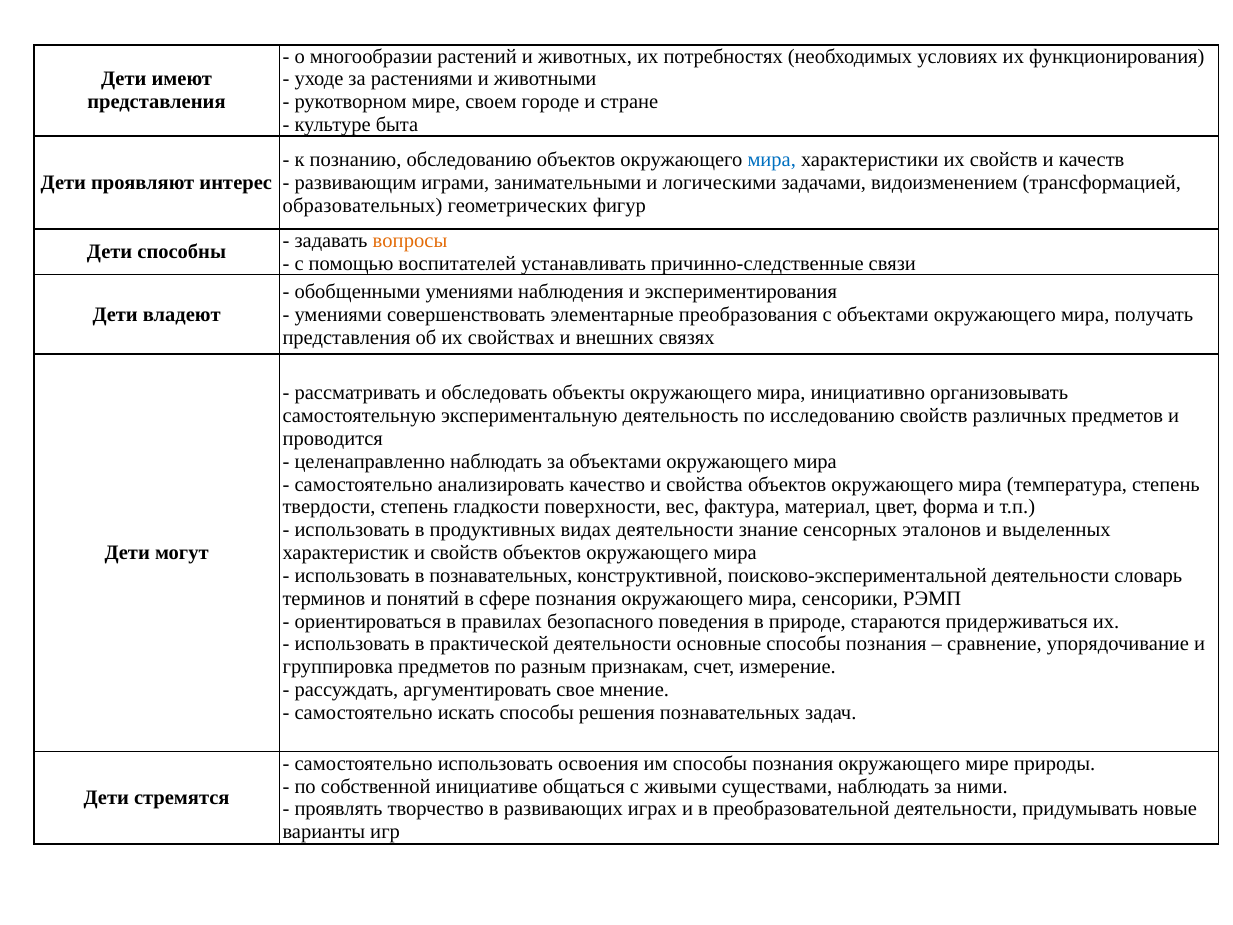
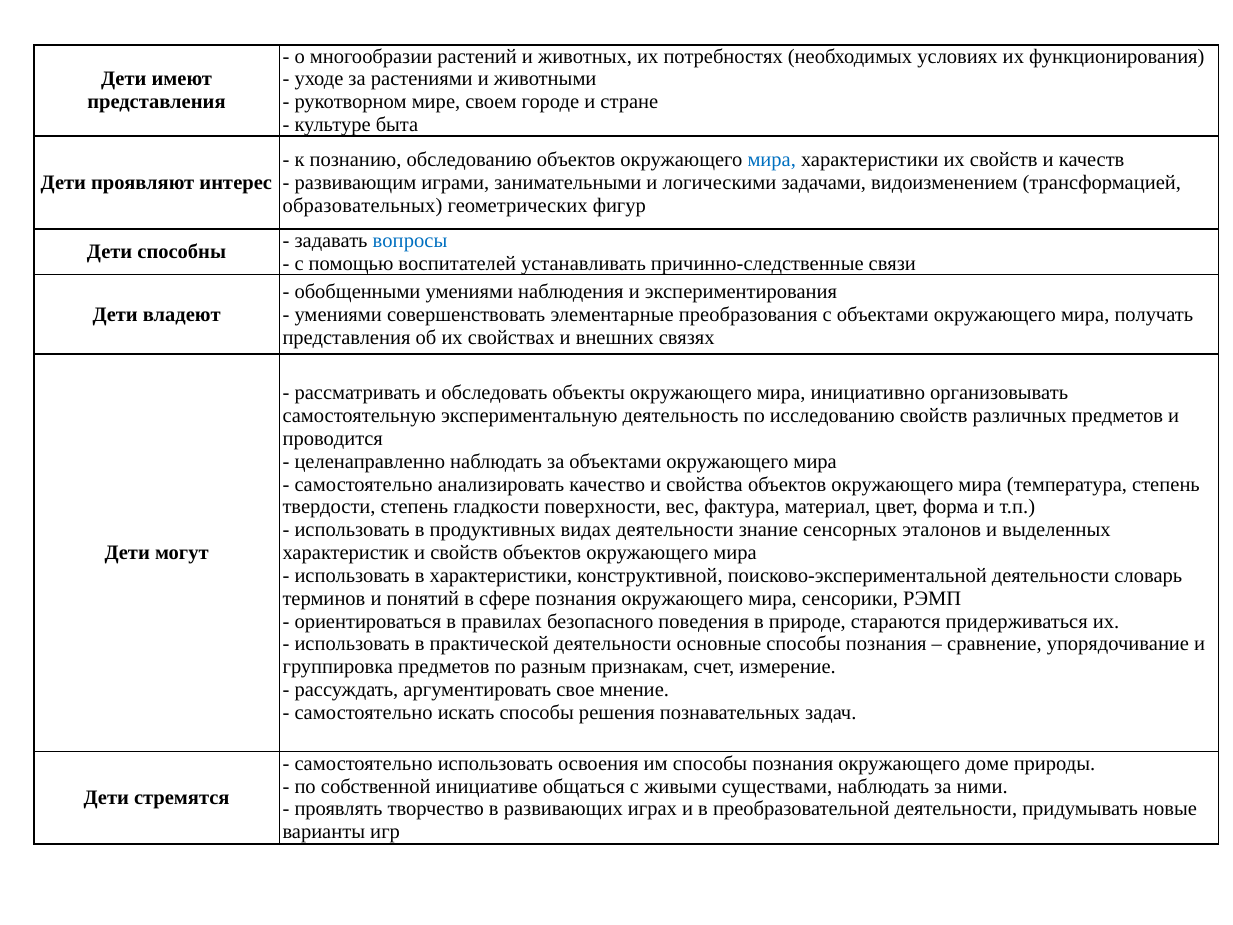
вопросы colour: orange -> blue (410, 240)
в познавательных: познавательных -> характеристики (501, 575)
окружающего мире: мире -> доме (987, 763)
